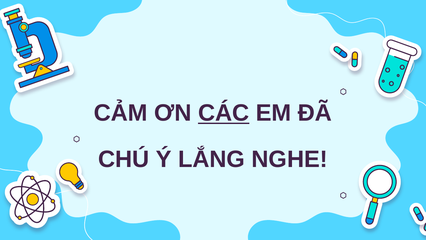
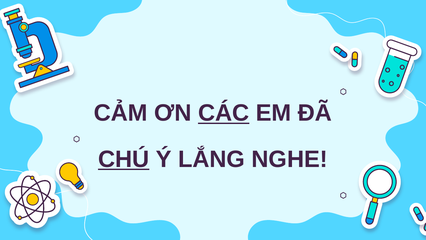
CHÚ underline: none -> present (124, 159)
